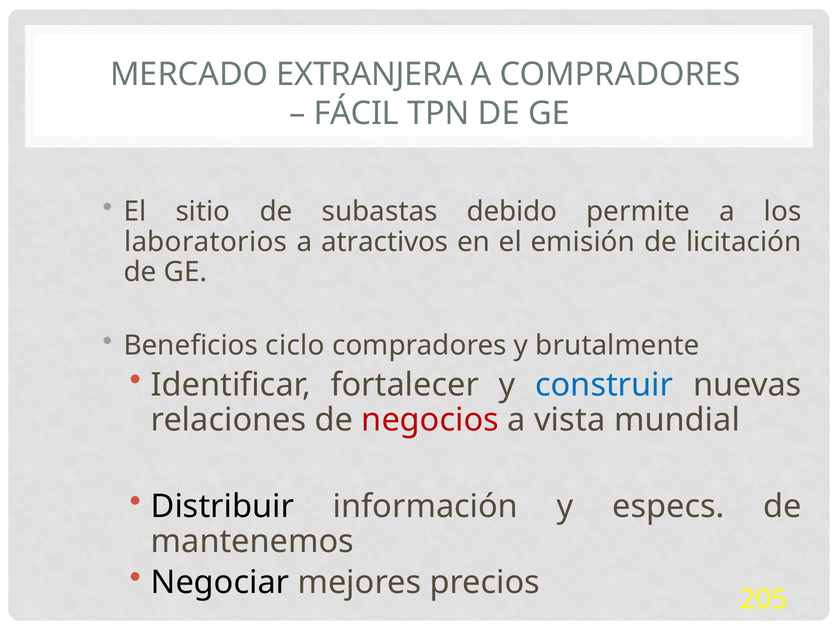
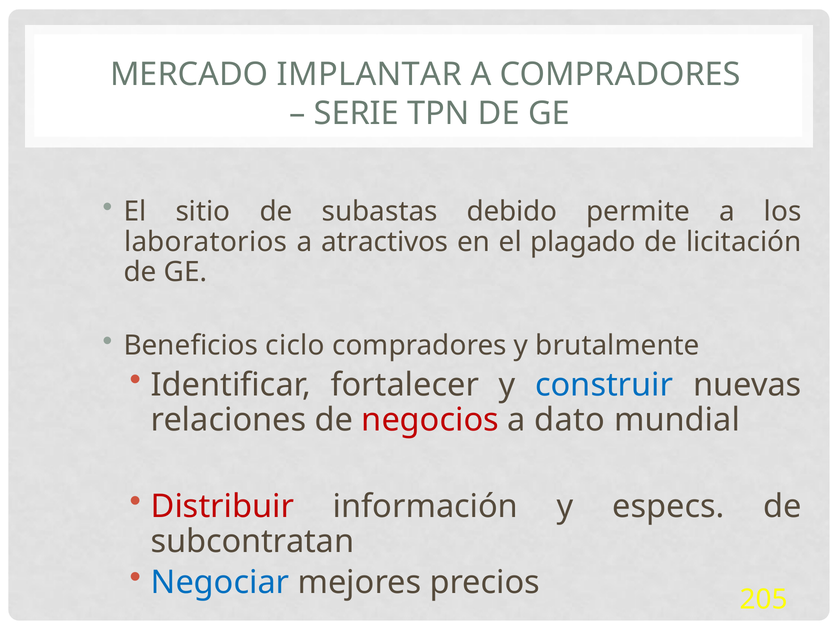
EXTRANJERA: EXTRANJERA -> IMPLANTAR (369, 74)
FÁCIL: FÁCIL -> SERIE (356, 114)
emisión: emisión -> plagado (583, 242)
vista: vista -> dato (570, 420)
Distribuir colour: black -> red (222, 506)
mantenemos: mantenemos -> subcontratan (253, 541)
Negociar colour: black -> blue (220, 582)
